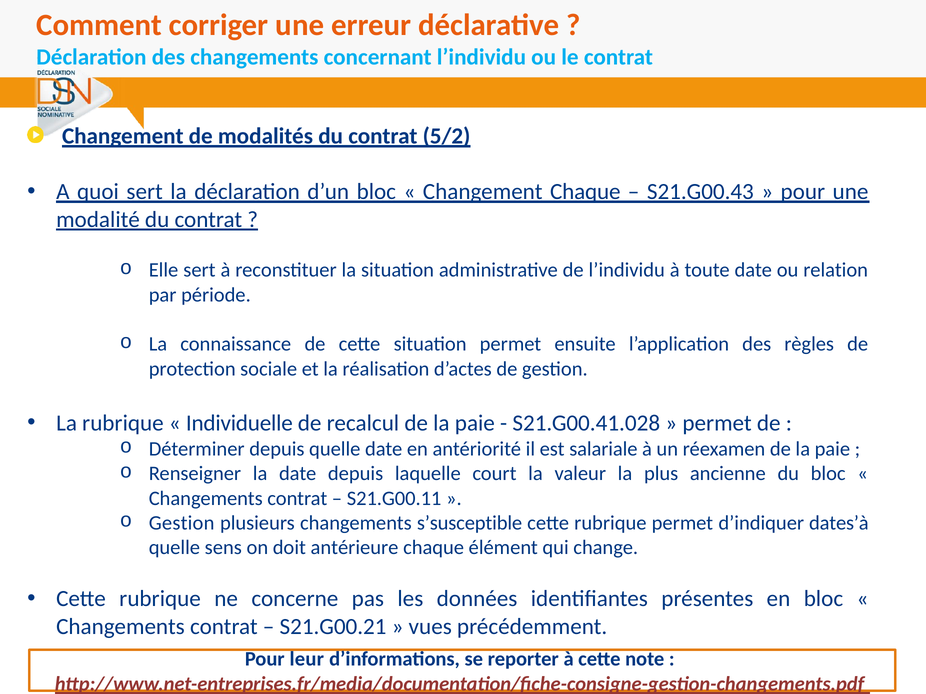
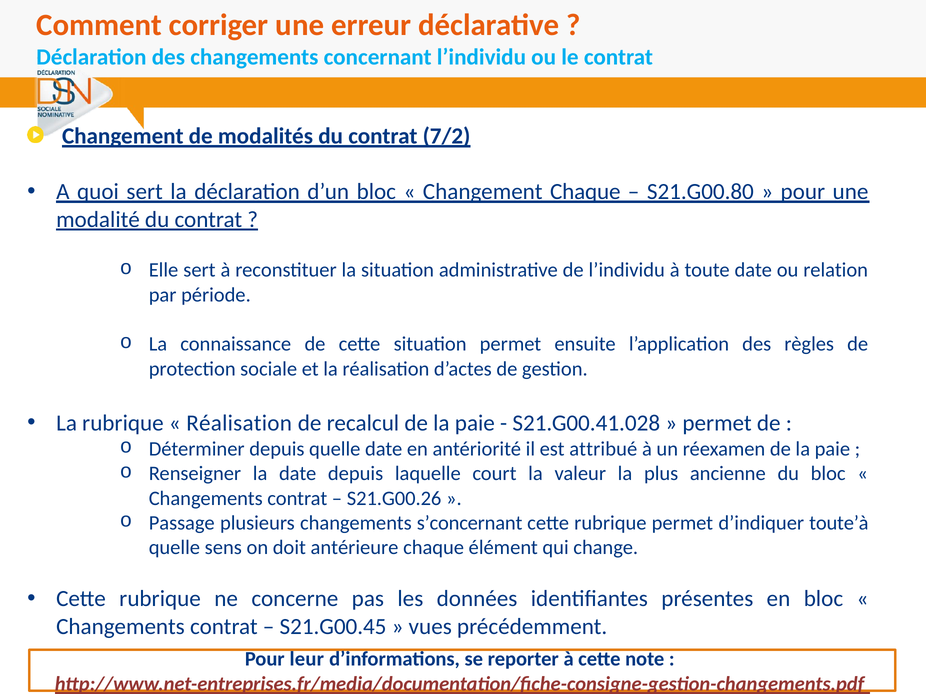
5/2: 5/2 -> 7/2 (447, 136)
S21.G00.43: S21.G00.43 -> S21.G00.80 (700, 192)
Individuelle: Individuelle -> Réalisation (239, 423)
salariale: salariale -> attribué (603, 449)
S21.G00.11: S21.G00.11 -> S21.G00.26 (394, 499)
Gestion: Gestion -> Passage (182, 523)
s’susceptible: s’susceptible -> s’concernant (470, 523)
dates’à: dates’à -> toute’à (839, 523)
S21.G00.21: S21.G00.21 -> S21.G00.45 (333, 627)
